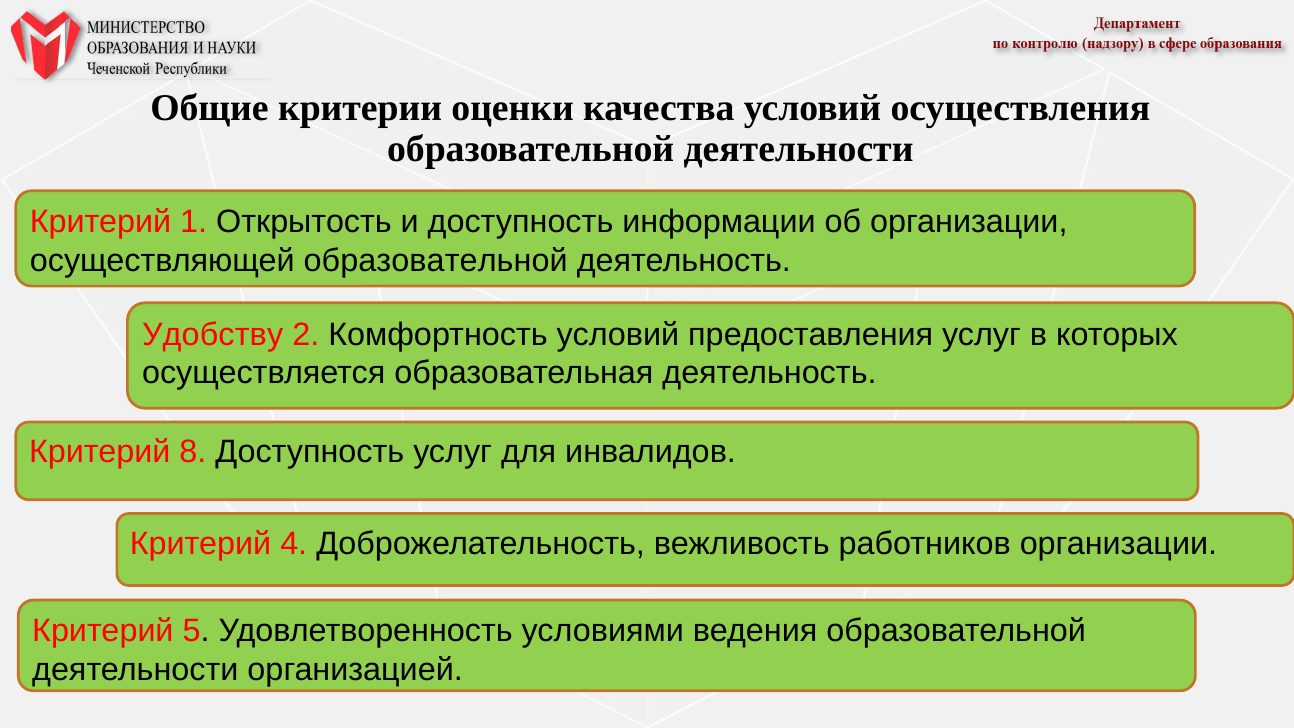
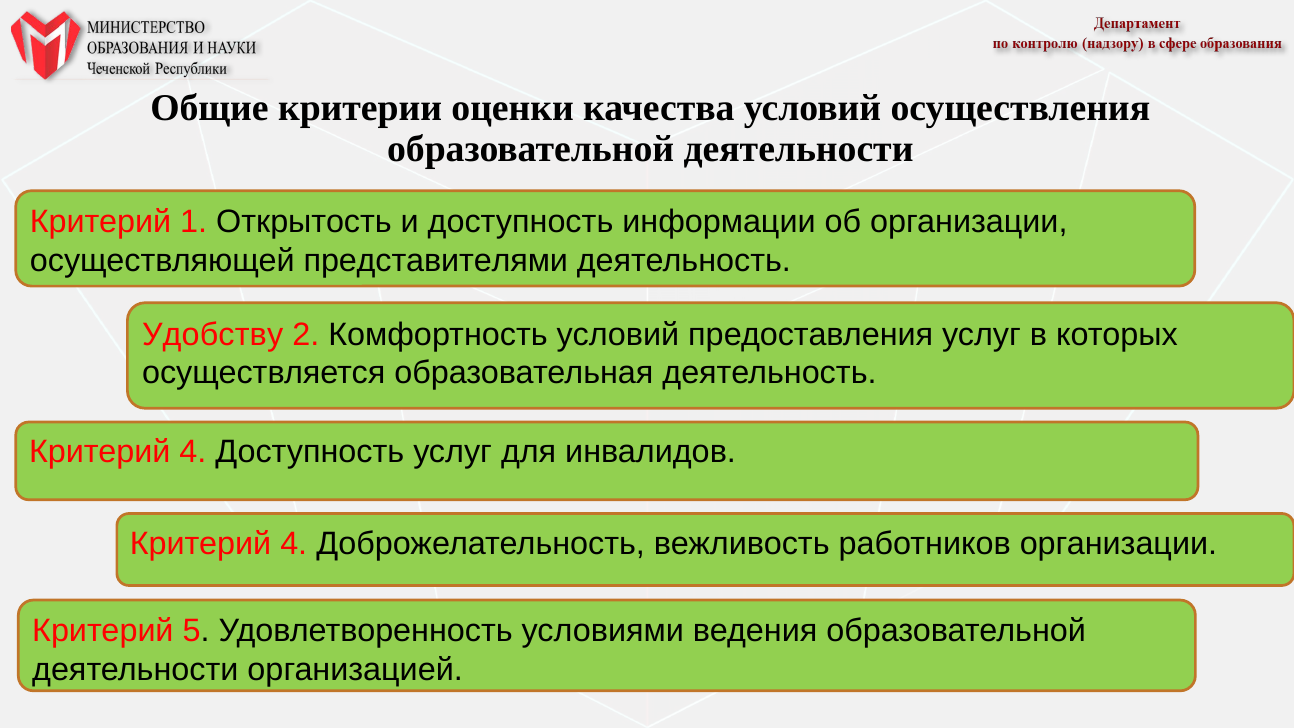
осуществляющей образовательной: образовательной -> представителями (436, 261)
8: 8 -> 4 (193, 452)
